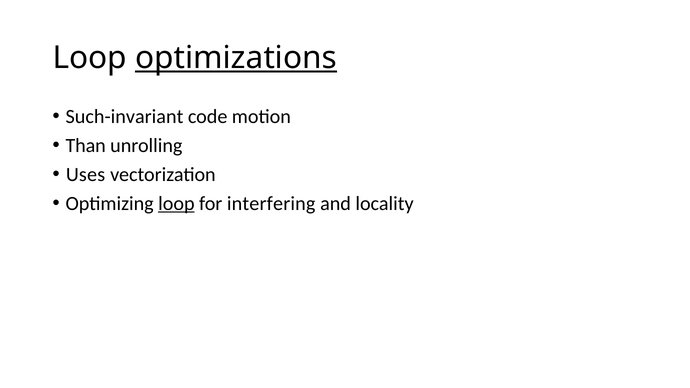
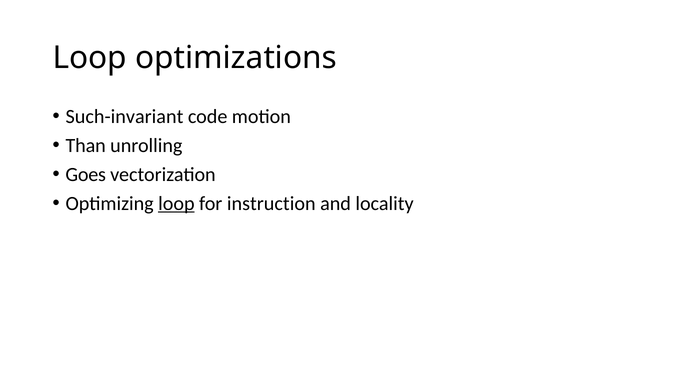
optimizations underline: present -> none (236, 58)
Uses: Uses -> Goes (86, 175)
interfering: interfering -> instruction (271, 203)
